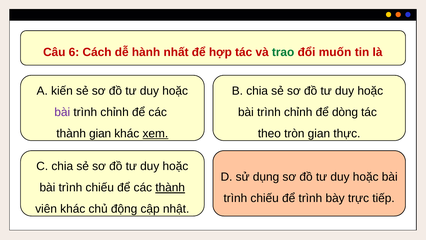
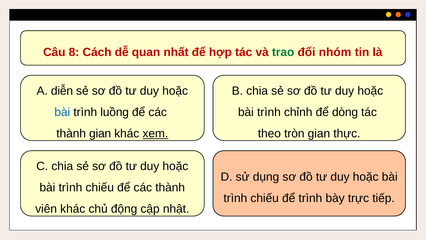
6: 6 -> 8 (74, 52)
hành: hành -> quan (146, 52)
muốn: muốn -> nhóm (335, 52)
kiến: kiến -> diễn (62, 91)
bài colour: purple -> blue (62, 112)
chỉnh: chỉnh -> luồng (115, 112)
thành underline: present -> none (170, 187)
